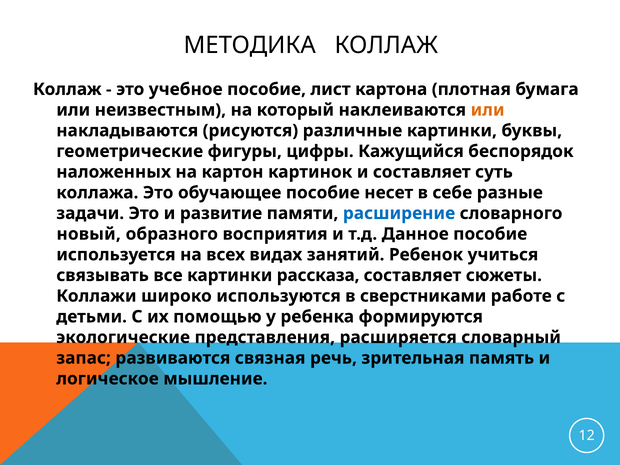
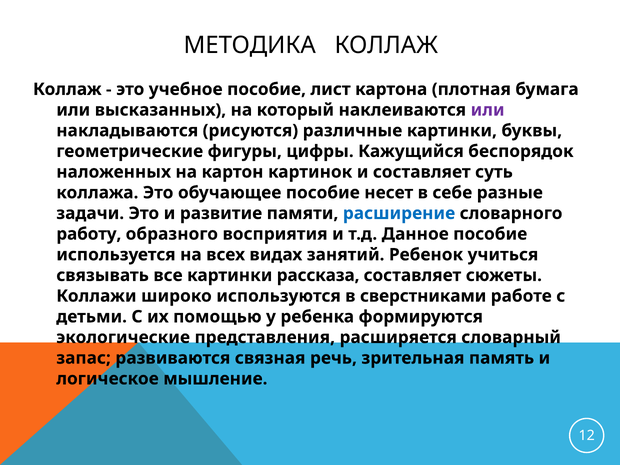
неизвестным: неизвестным -> высказанных (160, 110)
или colour: orange -> purple (488, 110)
новый: новый -> работу (89, 234)
